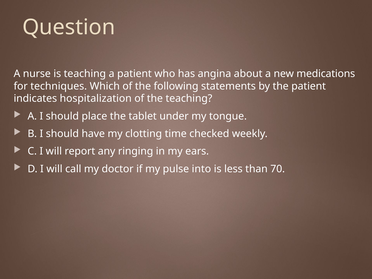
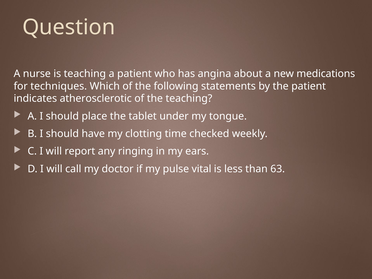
hospitalization: hospitalization -> atherosclerotic (96, 99)
into: into -> vital (202, 169)
70: 70 -> 63 (278, 169)
